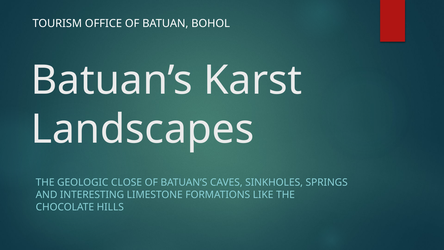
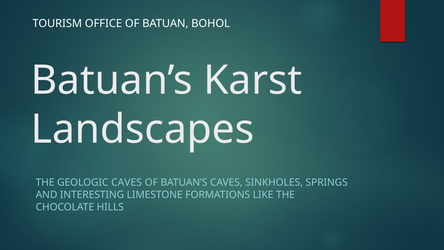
GEOLOGIC CLOSE: CLOSE -> CAVES (127, 182)
